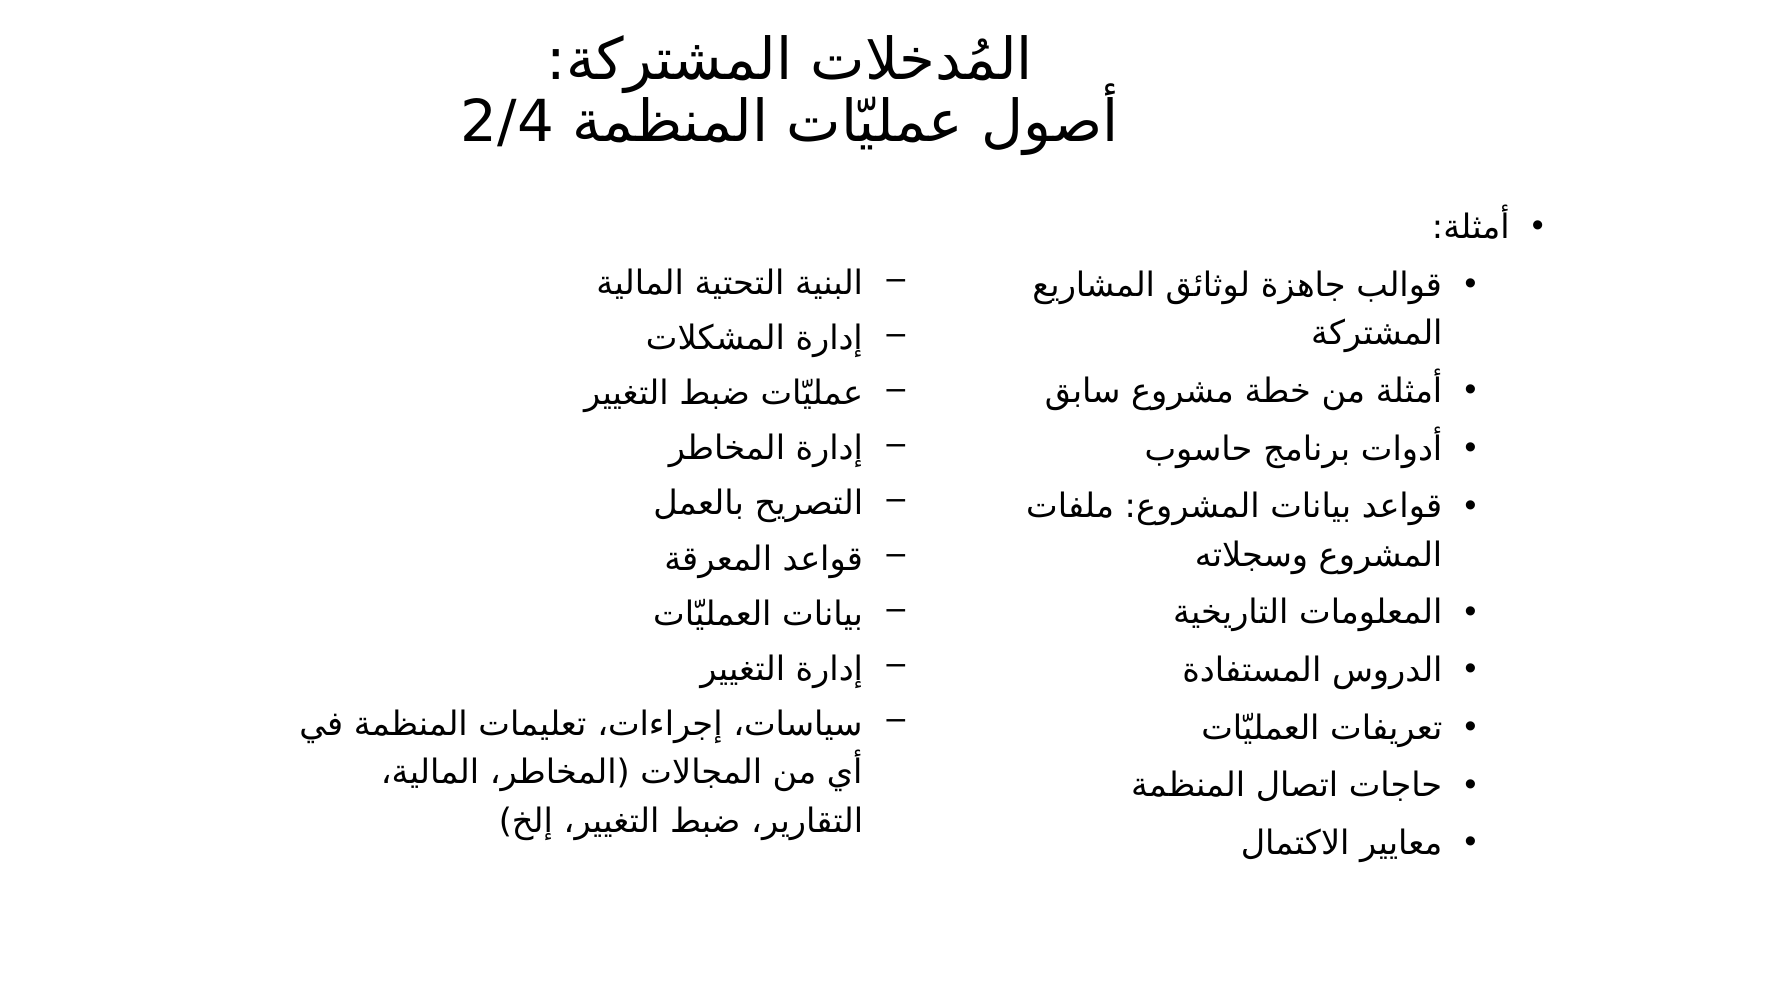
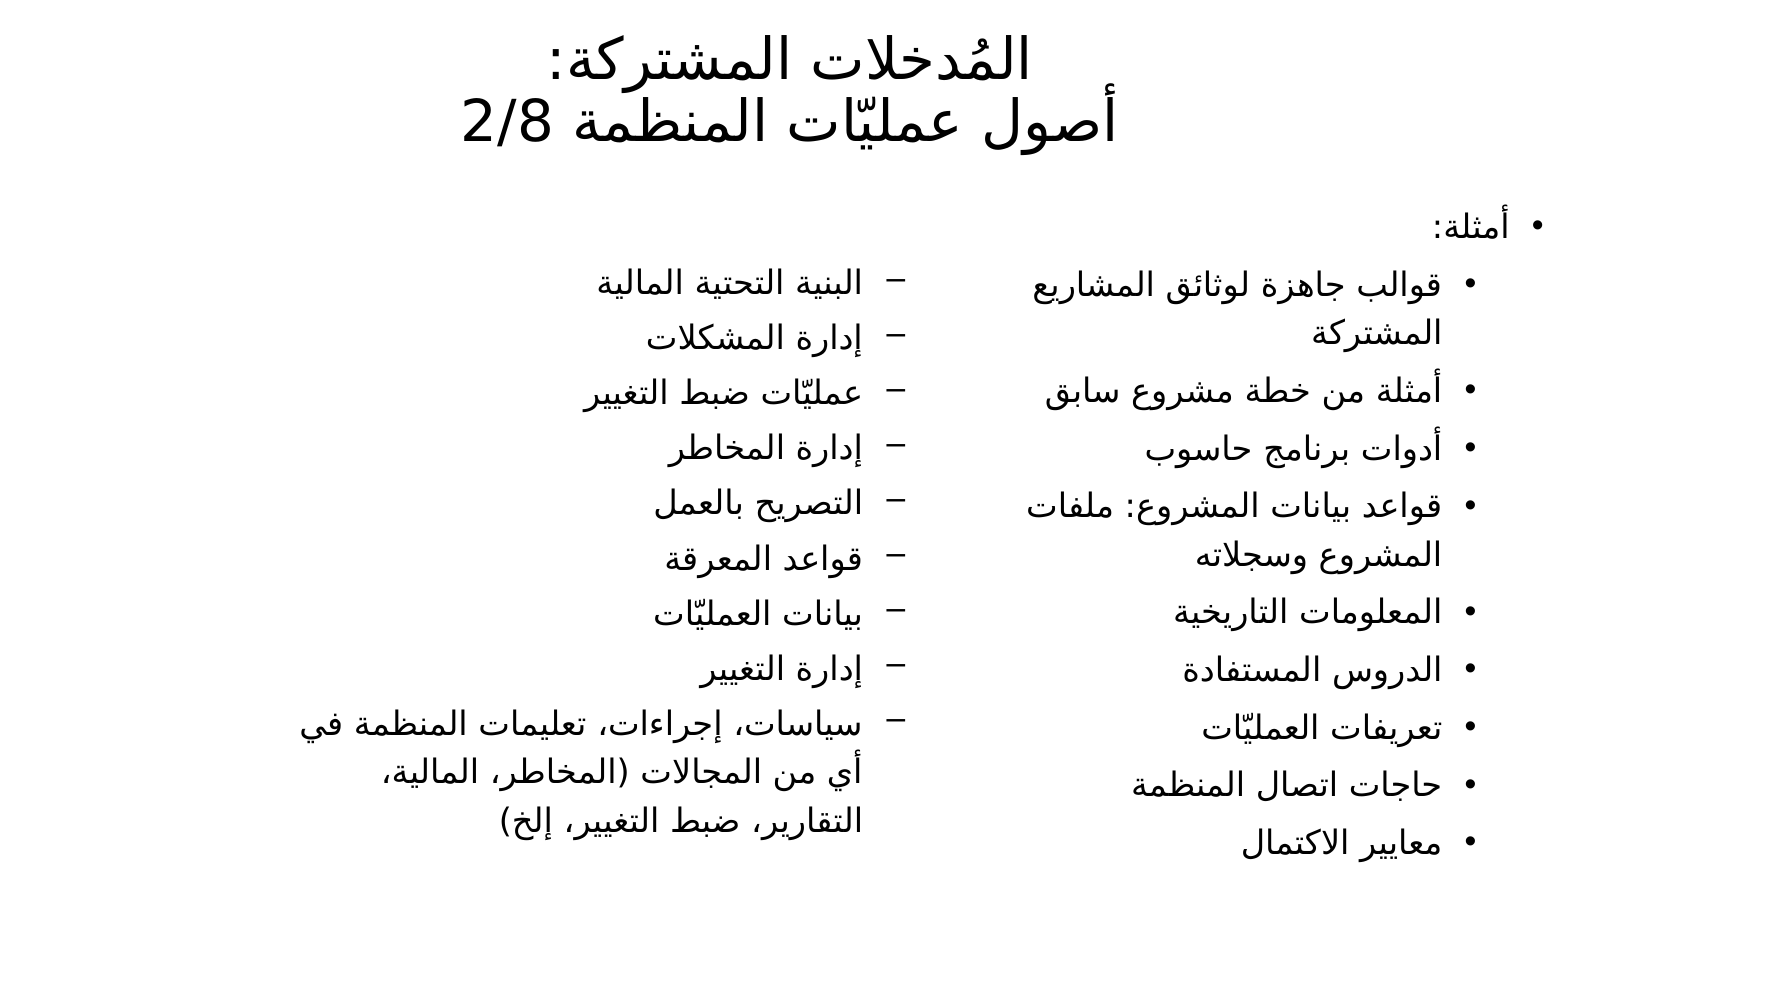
2/4: 2/4 -> 2/8 (507, 123)
